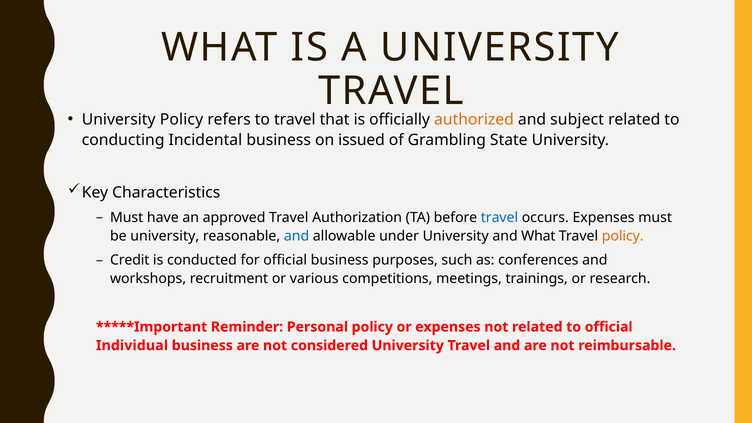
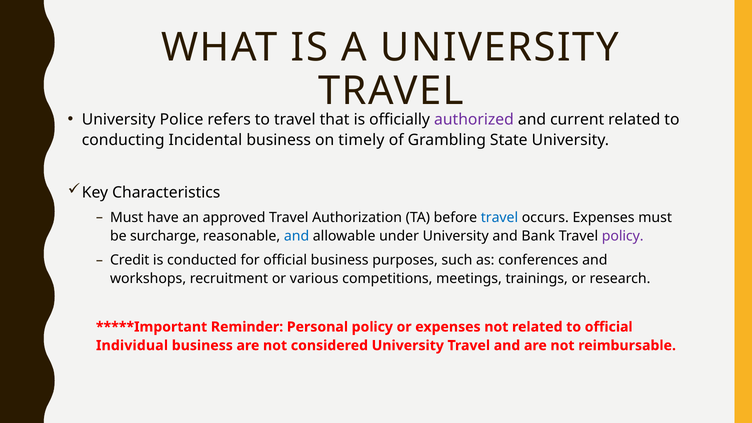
University Policy: Policy -> Police (182, 119)
authorized colour: orange -> purple (474, 119)
subject: subject -> current (577, 119)
issued: issued -> timely (361, 140)
be university: university -> surcharge (165, 236)
and What: What -> Bank (538, 236)
policy colour: orange -> purple (623, 236)
